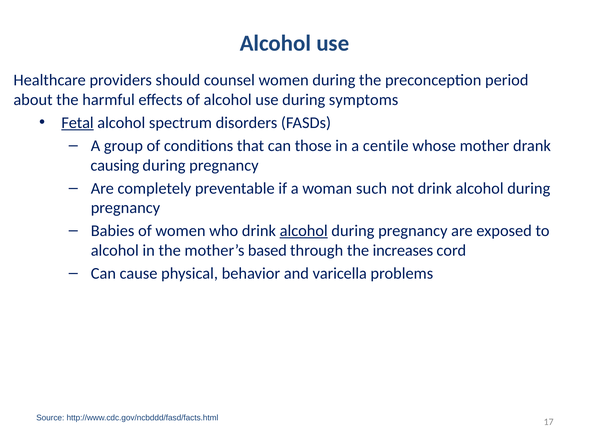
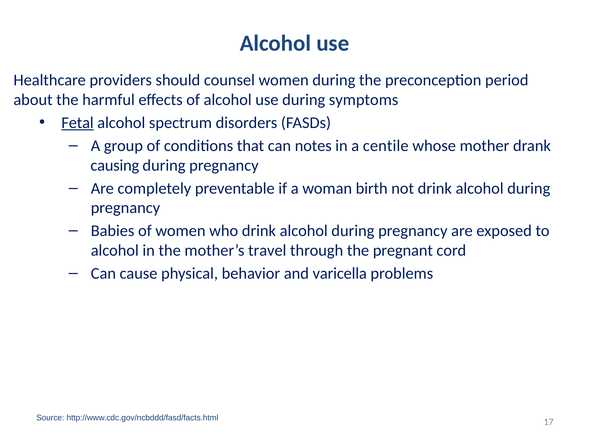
those: those -> notes (313, 146)
such: such -> birth (372, 188)
alcohol underline: present -> none (304, 231)
based: based -> travel (267, 250)
increases: increases -> pregnant (403, 250)
